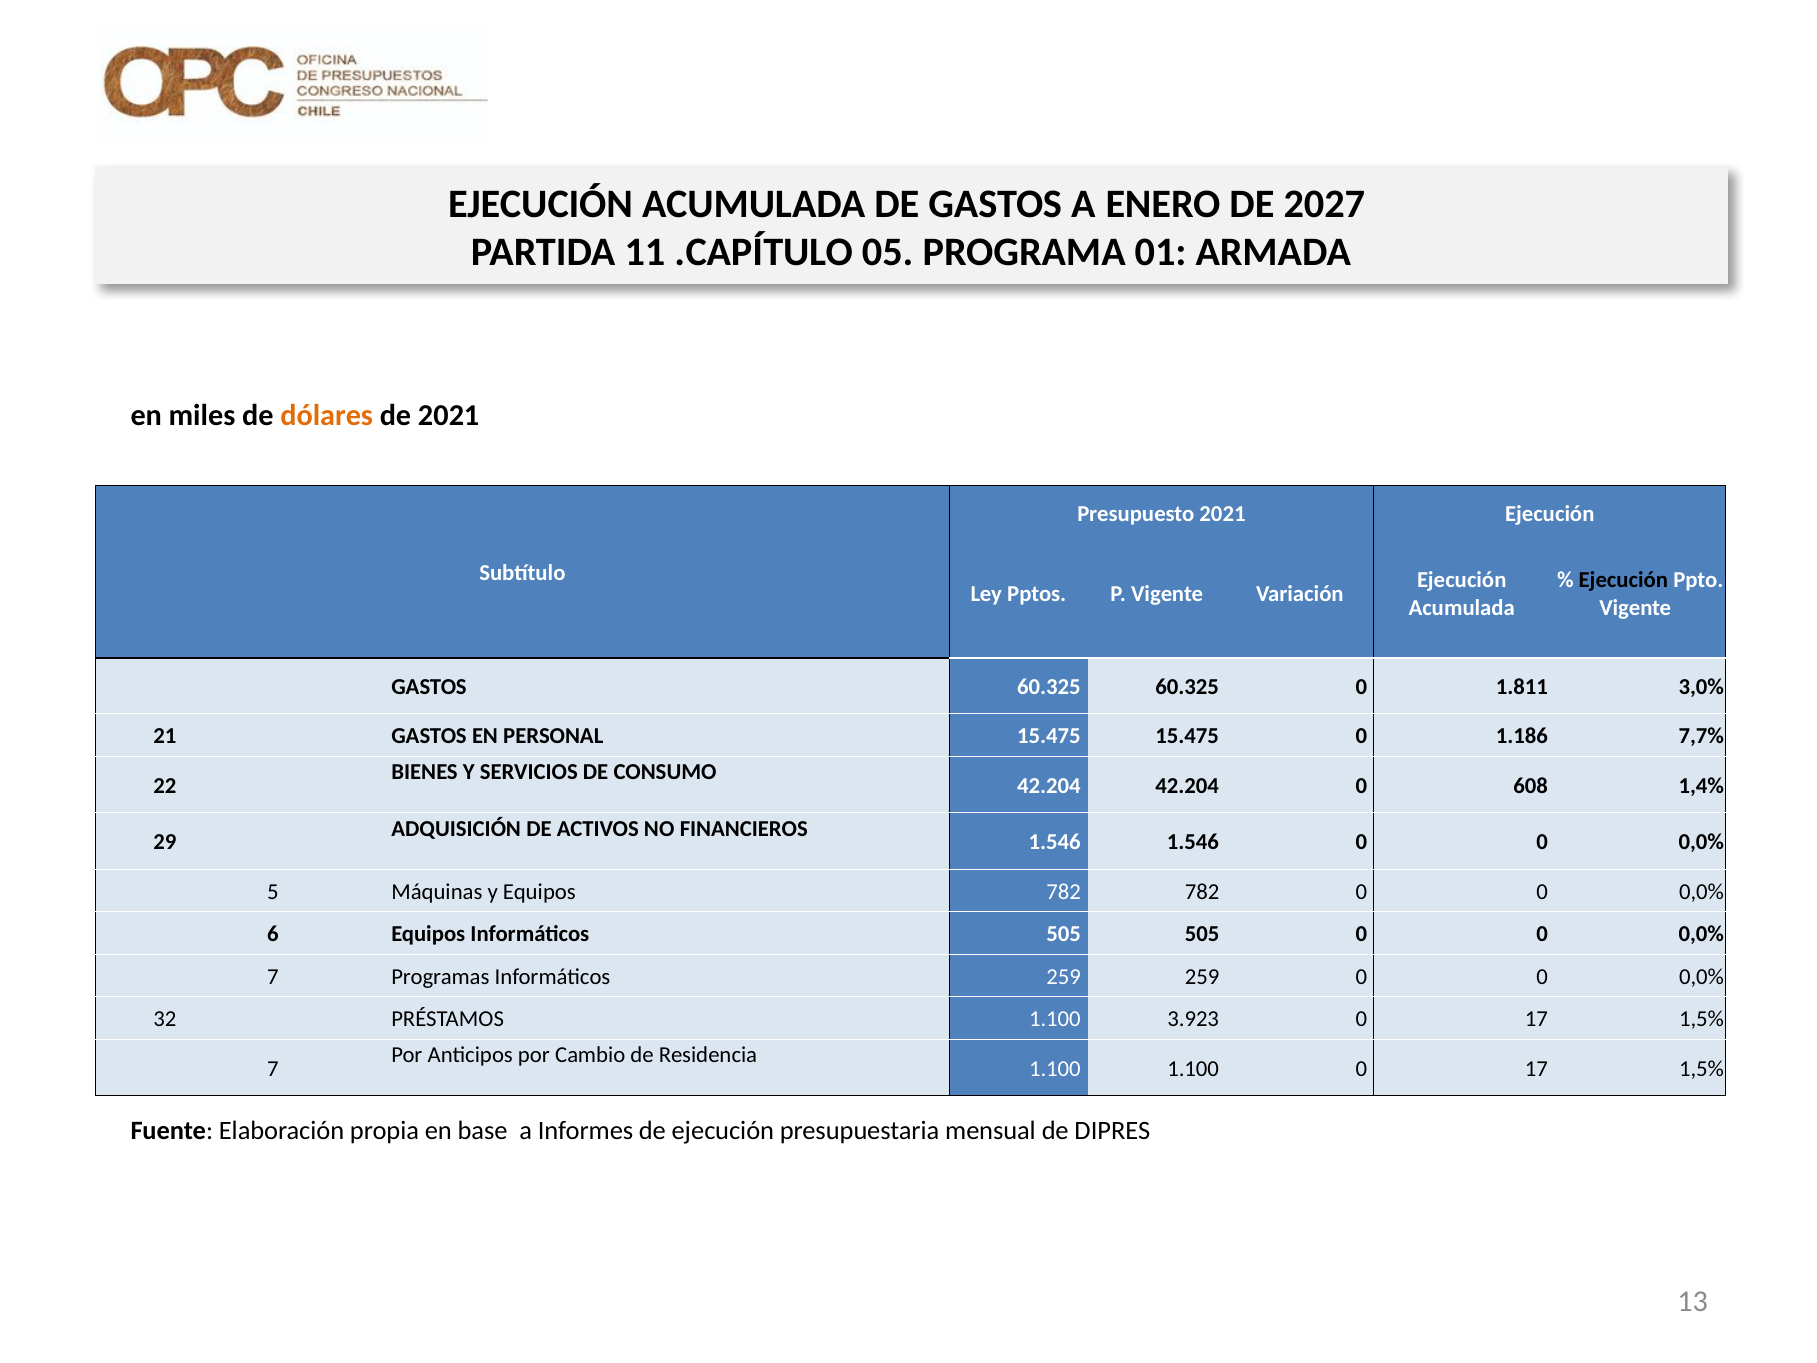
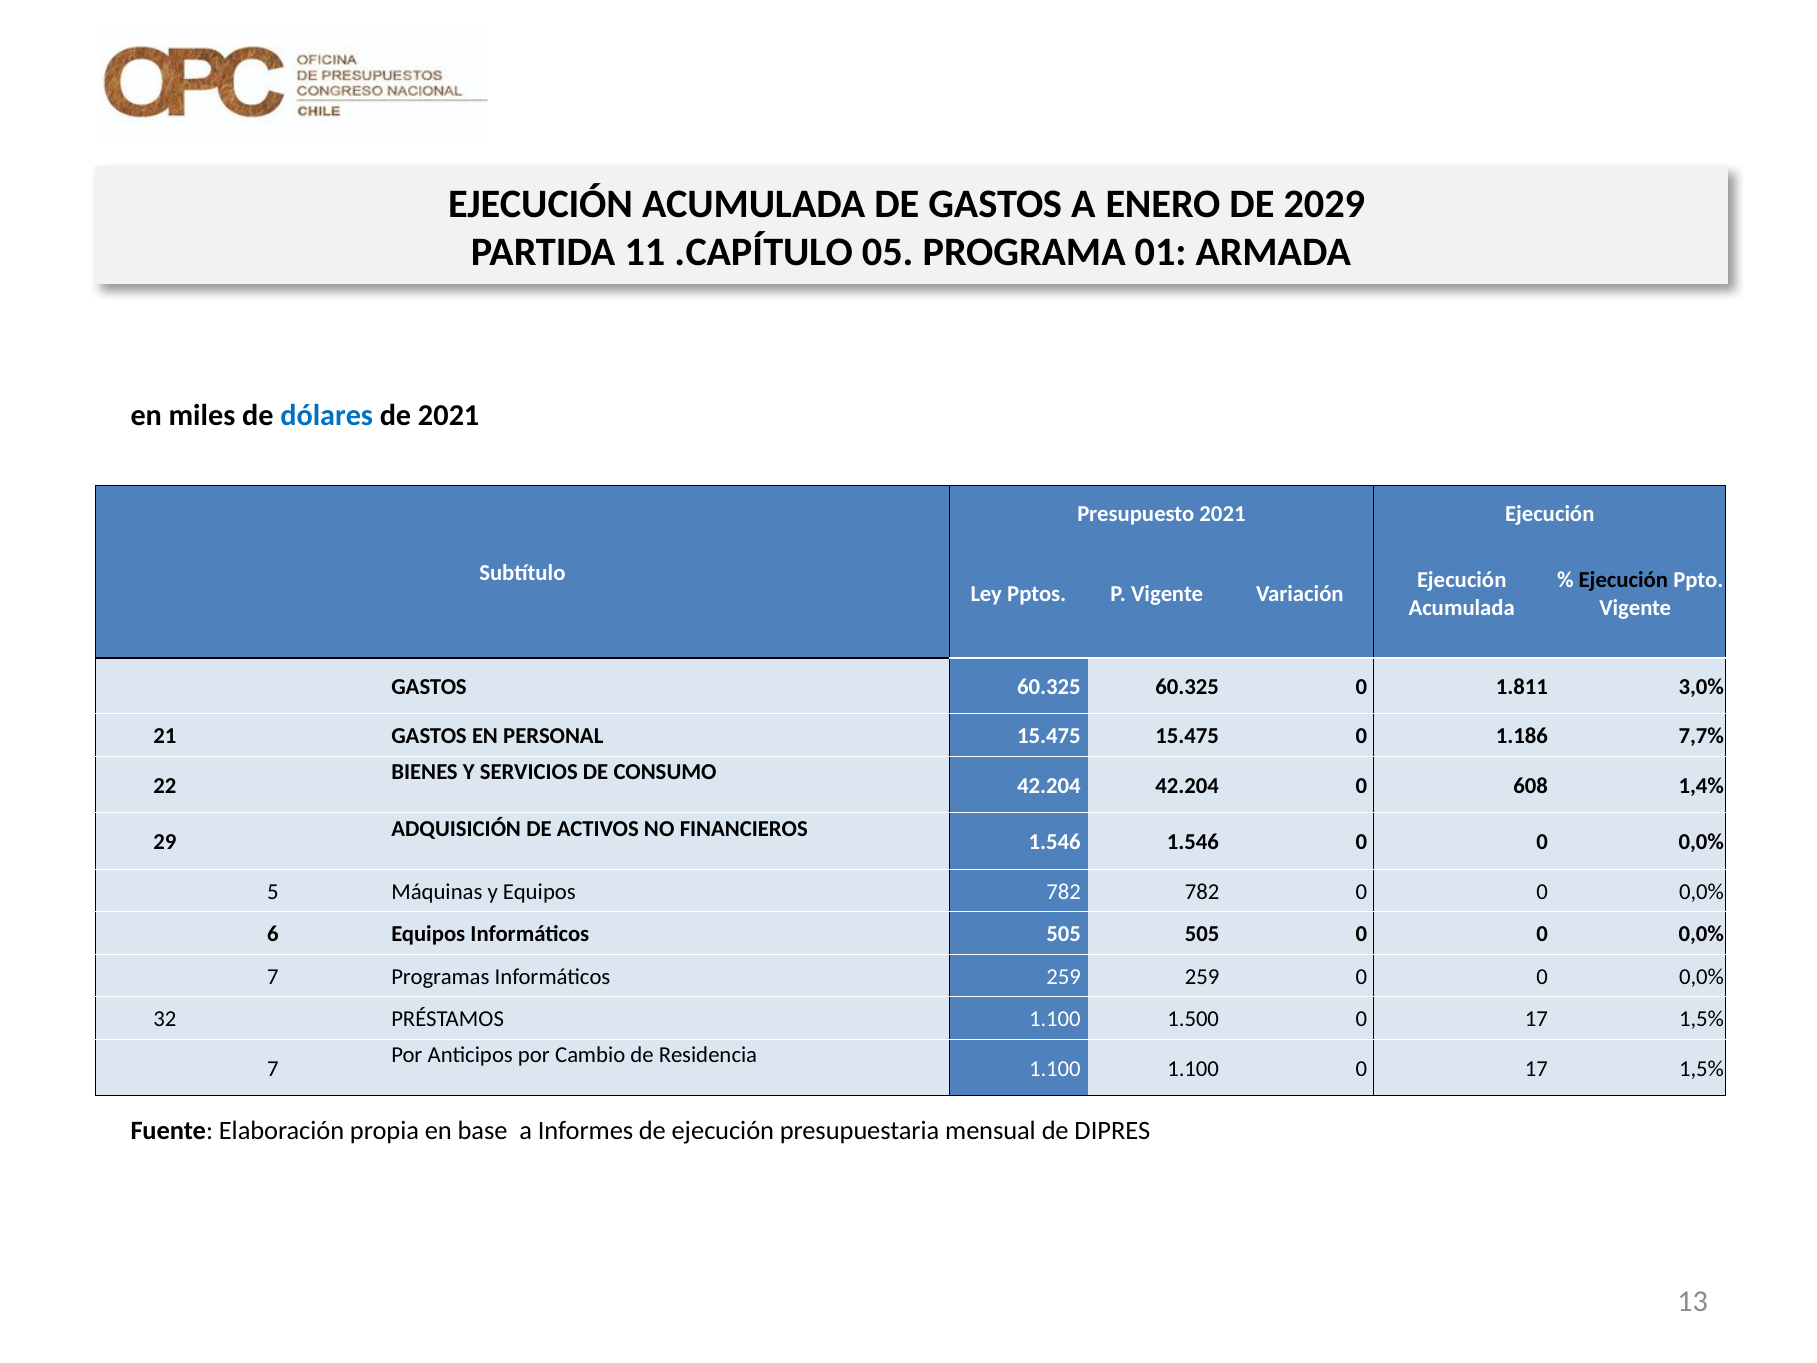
2027: 2027 -> 2029 (1324, 204)
dólares colour: orange -> blue (327, 416)
3.923: 3.923 -> 1.500 (1193, 1019)
